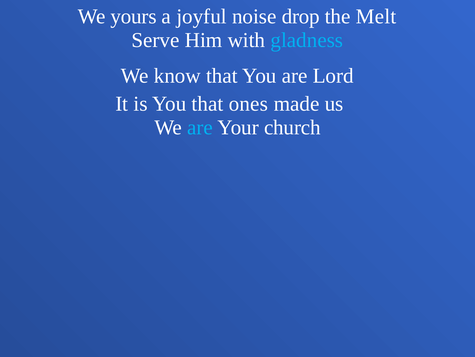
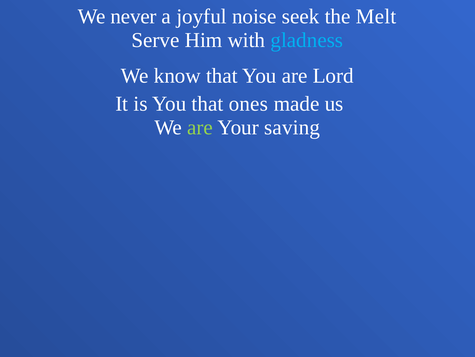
yours: yours -> never (134, 16)
drop: drop -> seek (301, 16)
are colour: light blue -> light green (200, 127)
church: church -> saving (292, 127)
